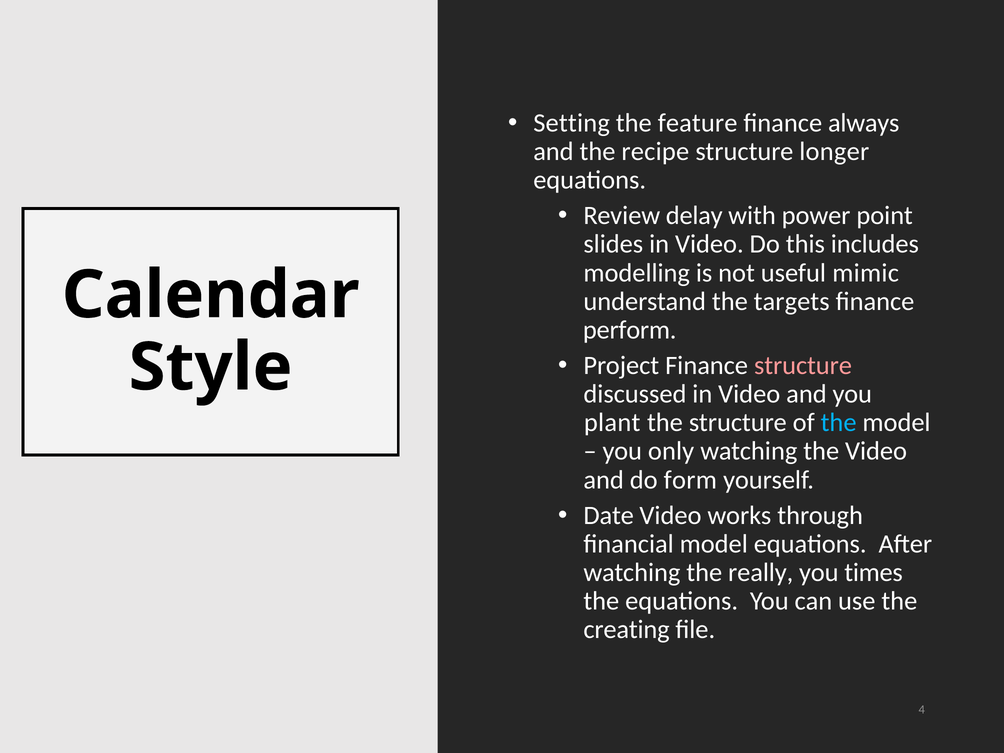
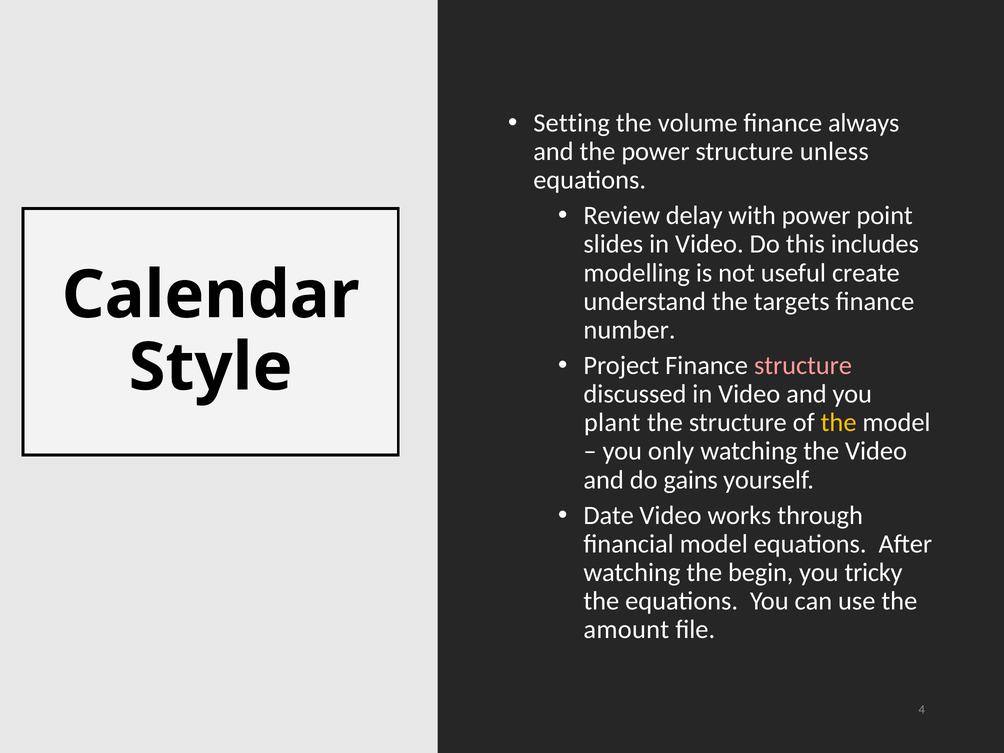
feature: feature -> volume (698, 123)
the recipe: recipe -> power (656, 152)
longer: longer -> unless (834, 152)
mimic: mimic -> create (866, 273)
perform: perform -> number (630, 330)
the colour: light blue -> yellow (839, 423)
form: form -> gains (691, 480)
really: really -> begin (761, 573)
times: times -> tricky (874, 573)
creating: creating -> amount (626, 630)
